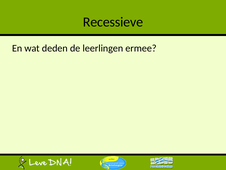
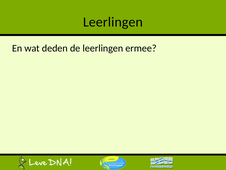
Recessieve: Recessieve -> Leerlingen (113, 22)
